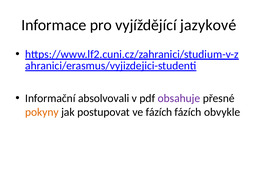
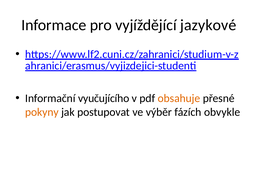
absolvovali: absolvovali -> vyučujícího (104, 98)
obsahuje colour: purple -> orange (179, 98)
ve fázích: fázích -> výběr (159, 112)
